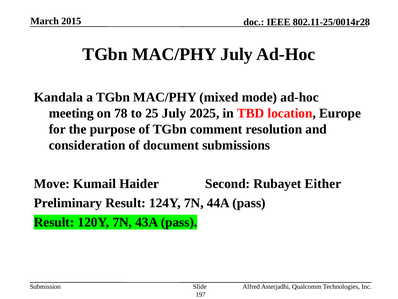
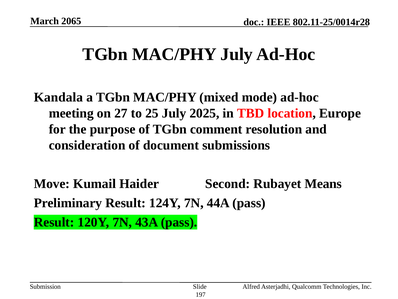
2015: 2015 -> 2065 (71, 21)
78: 78 -> 27 (121, 113)
Either: Either -> Means (323, 183)
